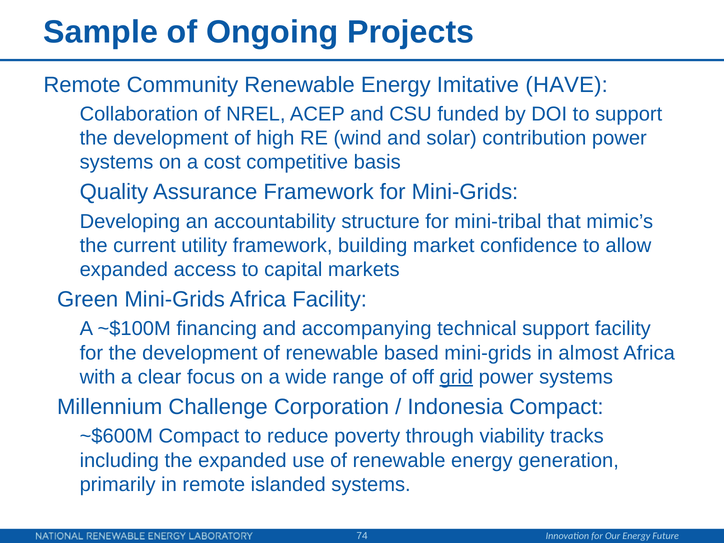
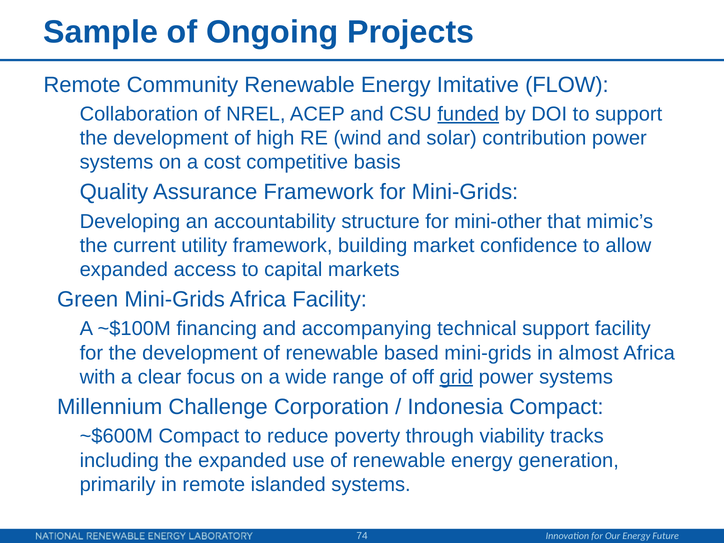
HAVE: HAVE -> FLOW (567, 85)
funded underline: none -> present (468, 114)
mini-tribal: mini-tribal -> mini-other (498, 221)
